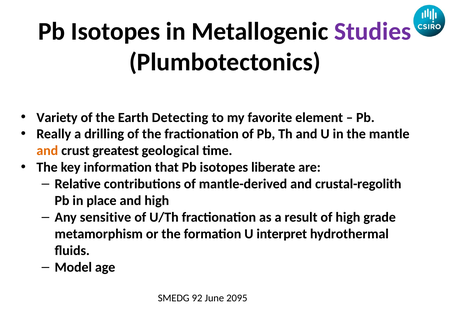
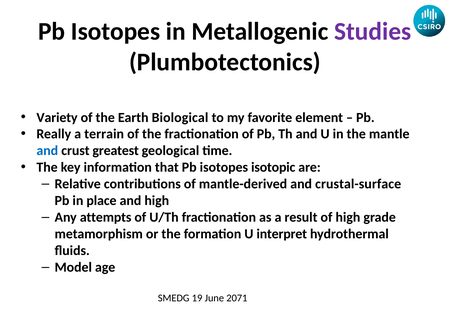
Detecting: Detecting -> Biological (180, 117)
drilling: drilling -> terrain (104, 134)
and colour: orange -> blue (47, 150)
liberate: liberate -> isotopic (273, 167)
crustal-regolith: crustal-regolith -> crustal-surface (358, 184)
sensitive: sensitive -> attempts (106, 217)
92: 92 -> 19 (197, 298)
2095: 2095 -> 2071 (237, 298)
